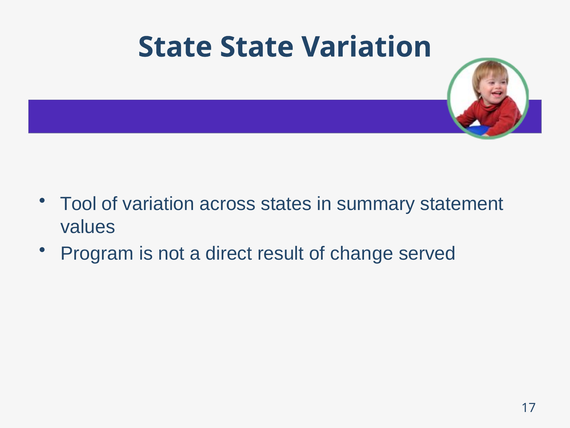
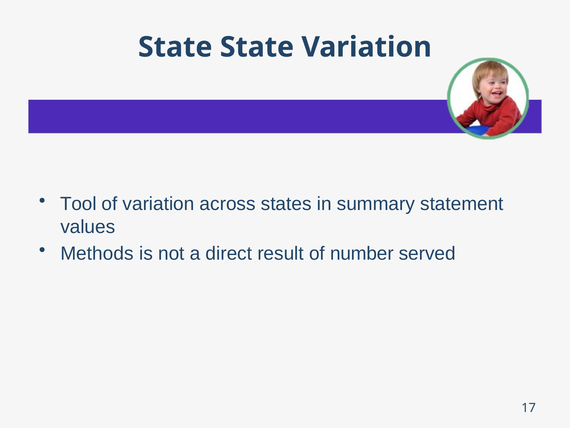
Program: Program -> Methods (97, 253)
change: change -> number (362, 253)
